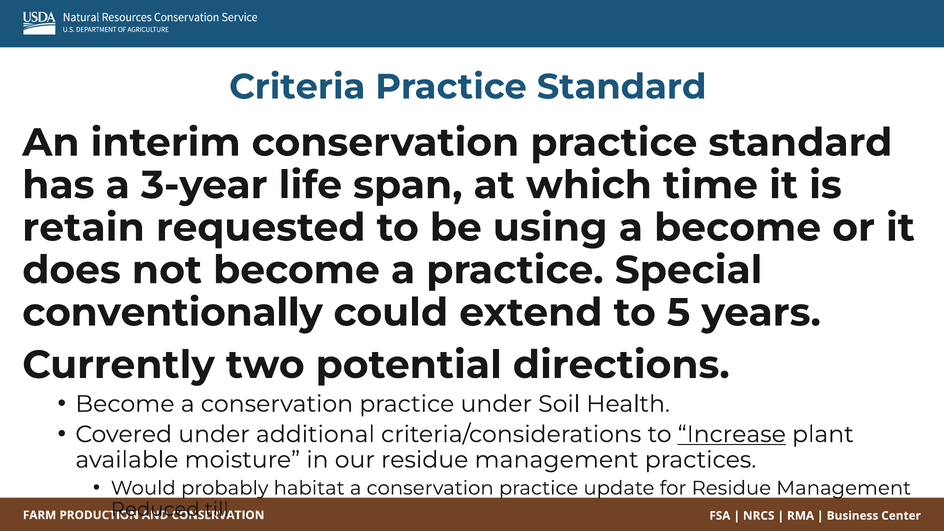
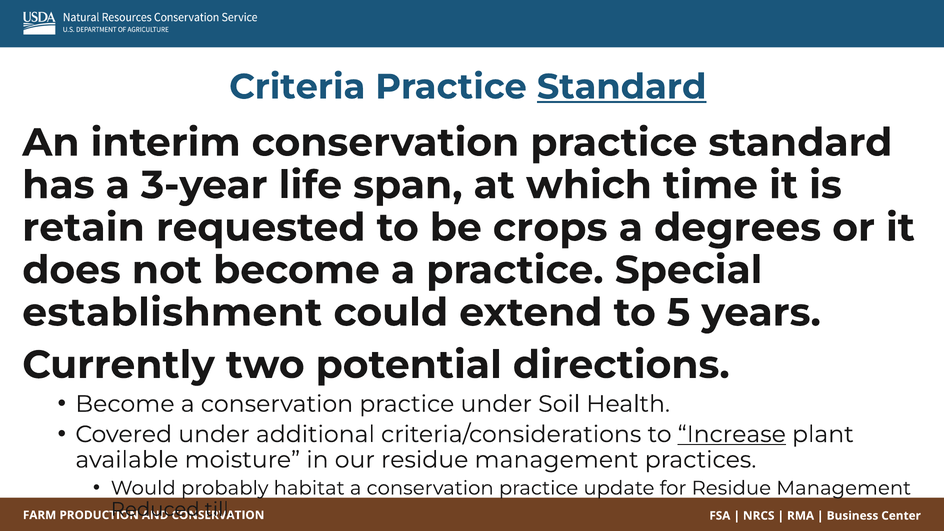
Standard underline: none -> present (622, 87)
using: using -> crops (550, 228)
a become: become -> degrees (738, 228)
conventionally: conventionally -> establishment (172, 313)
